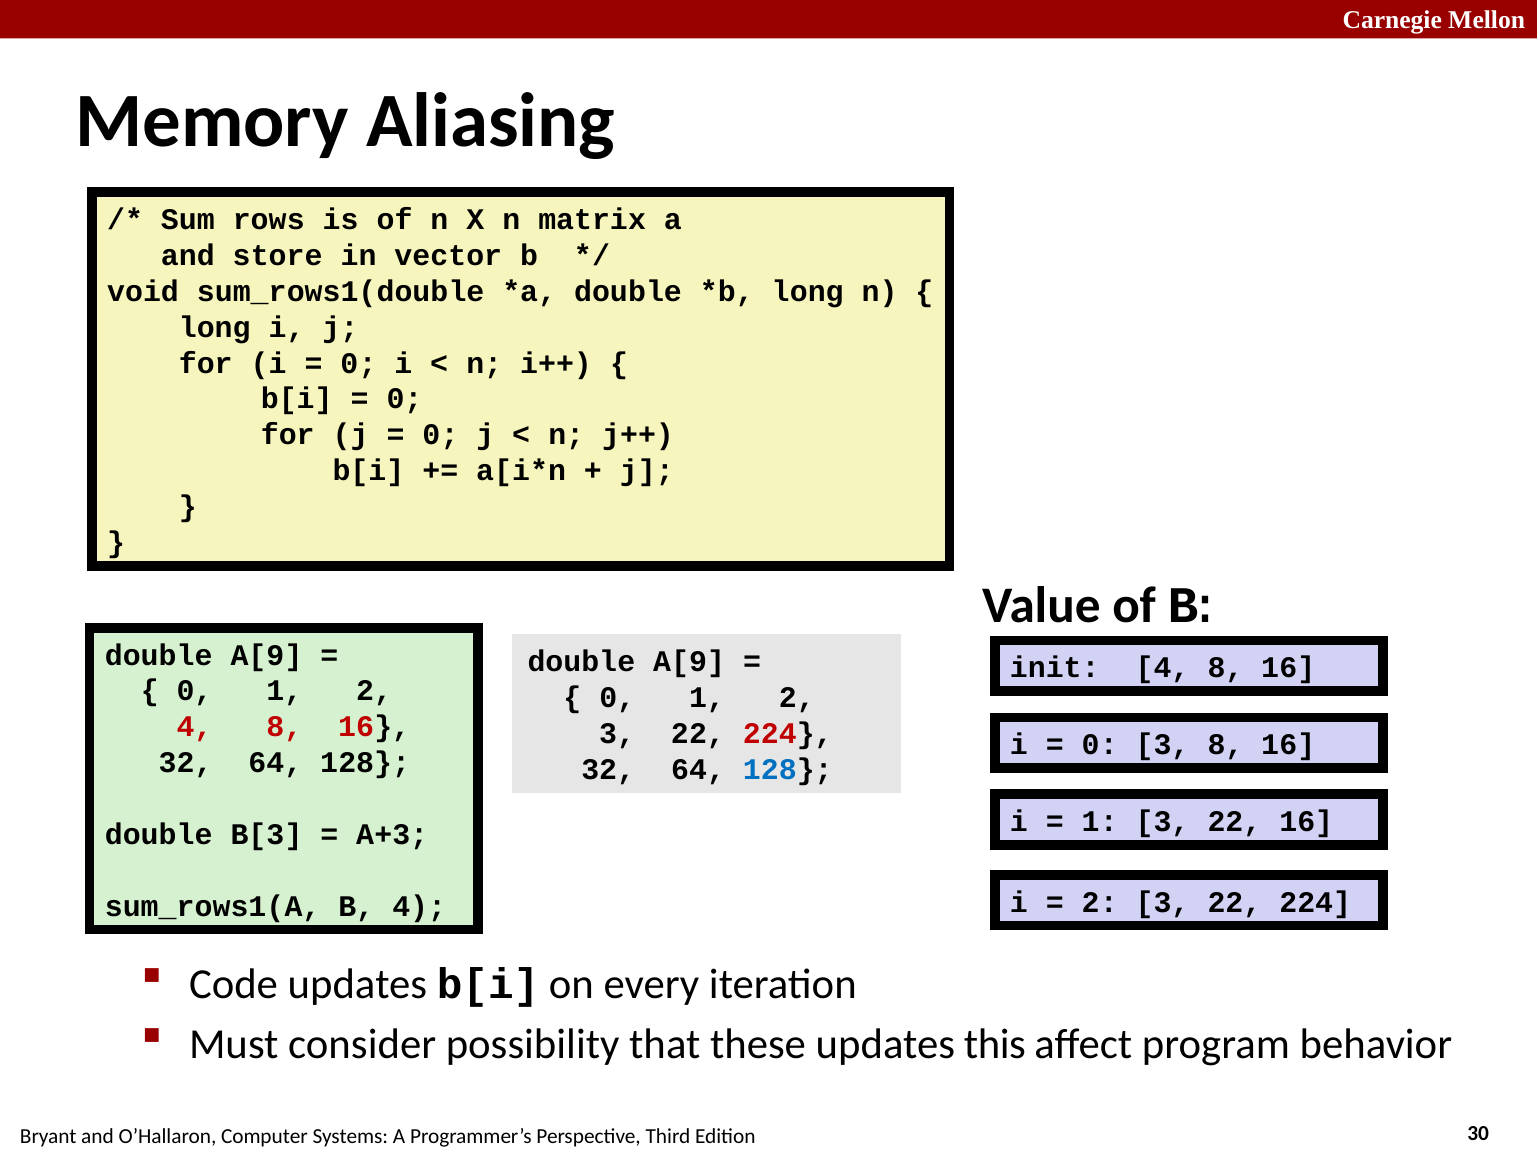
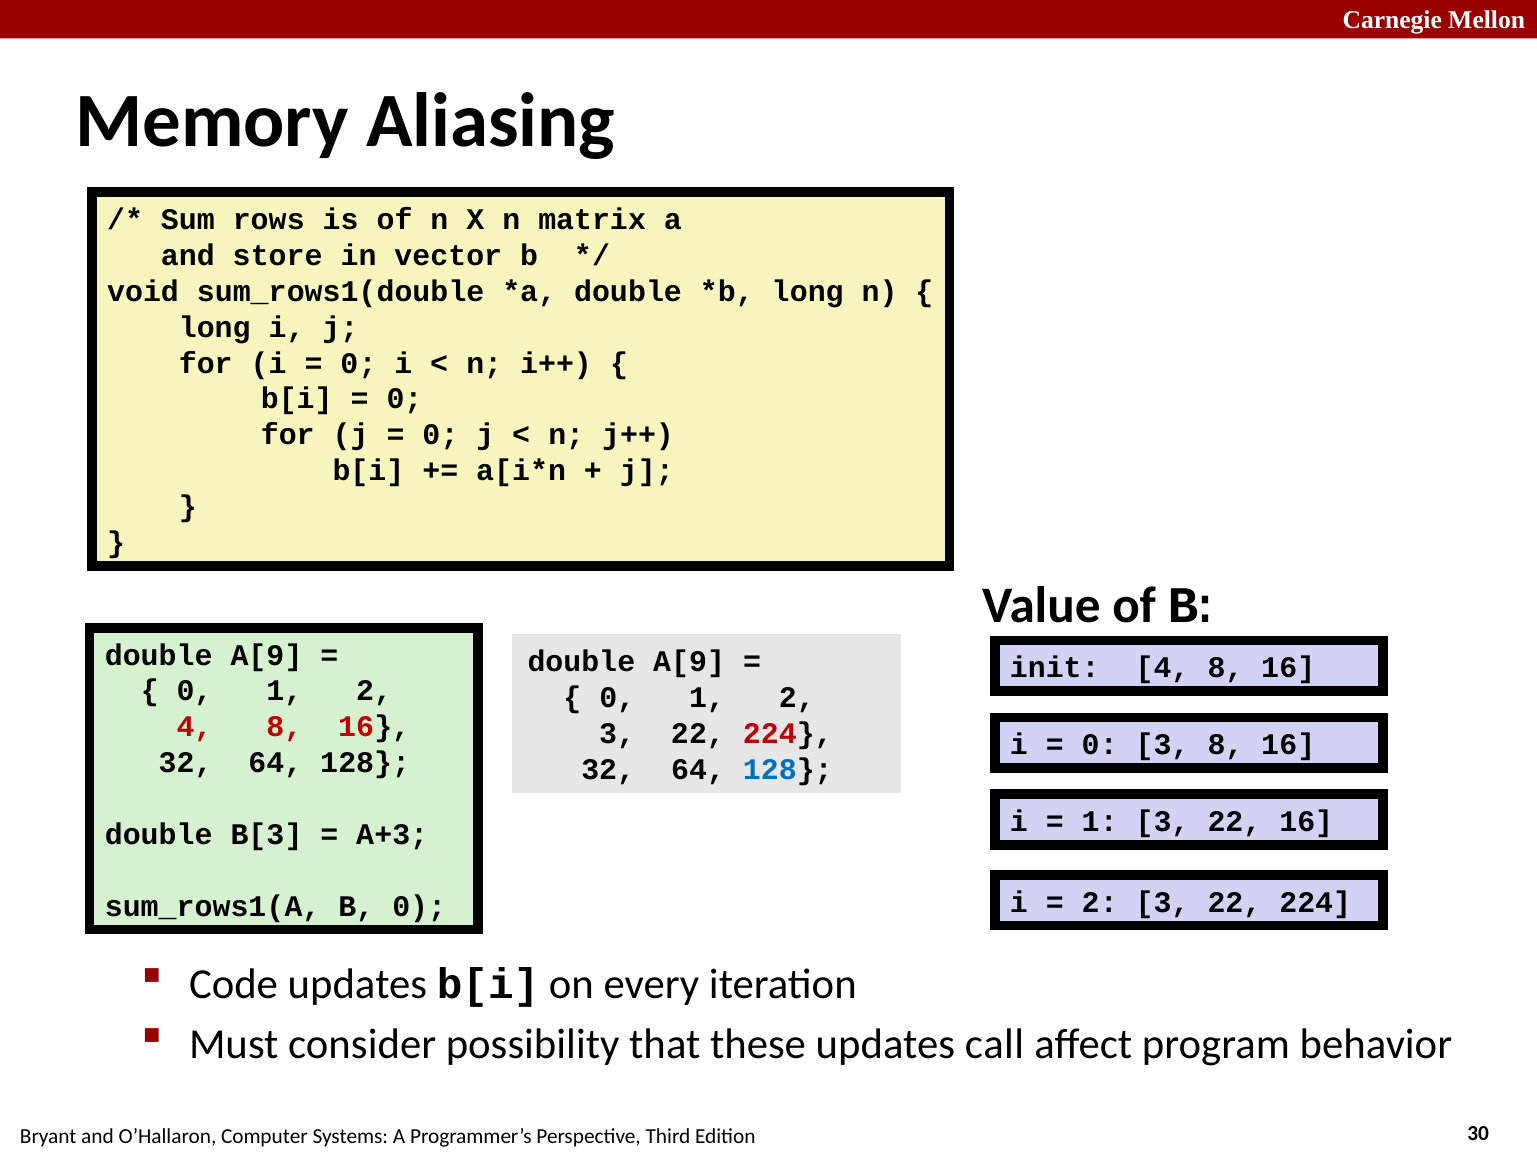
B 4: 4 -> 0 (419, 906)
this: this -> call (994, 1044)
